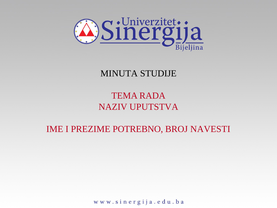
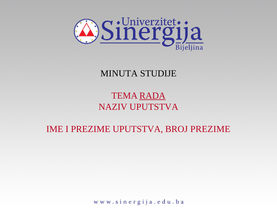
RADA underline: none -> present (152, 96)
PREZIME POTREBNO: POTREBNO -> UPUTSTVA (138, 129)
BROJ NAVESTI: NAVESTI -> PREZIME (210, 129)
